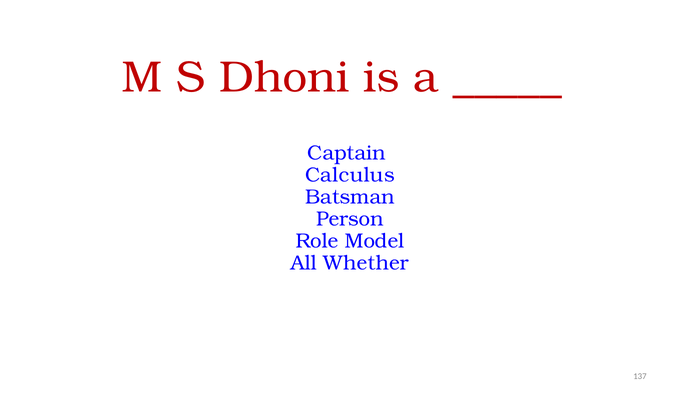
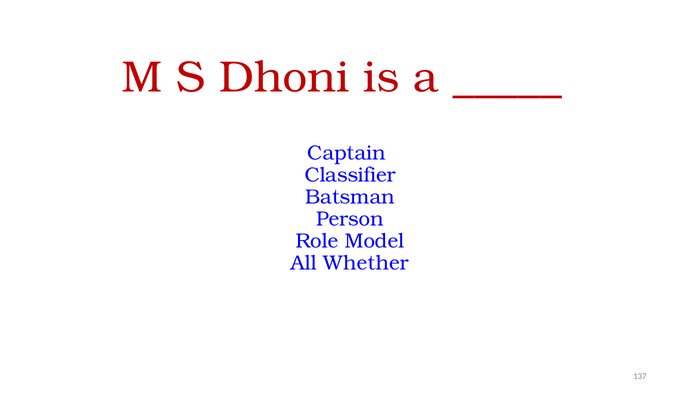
Calculus: Calculus -> Classifier (350, 175)
